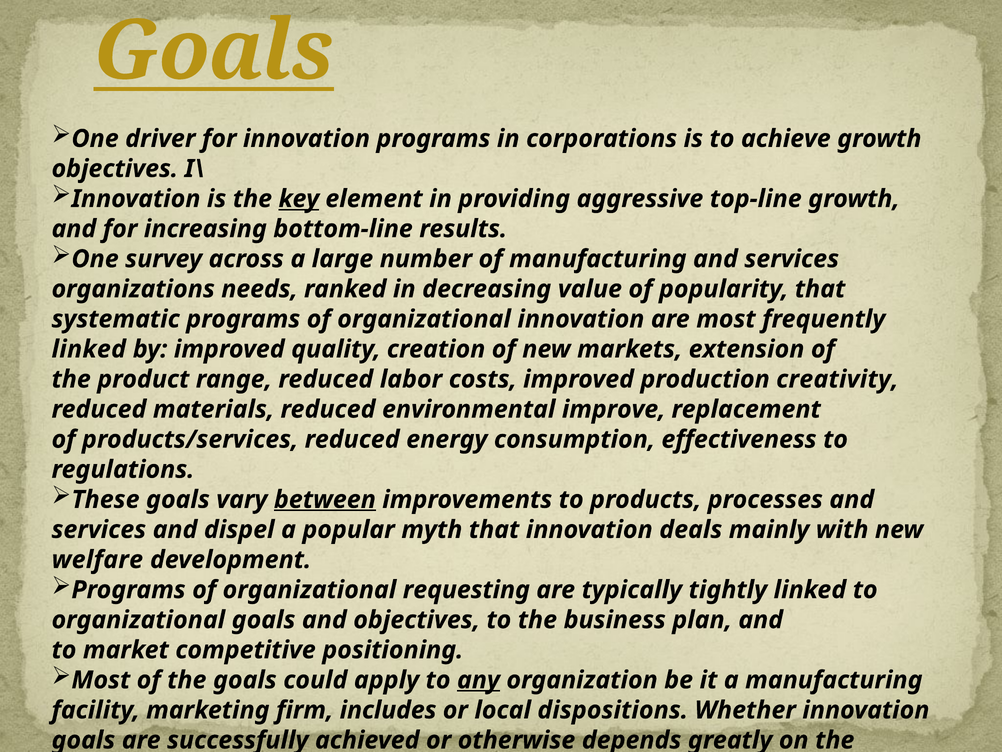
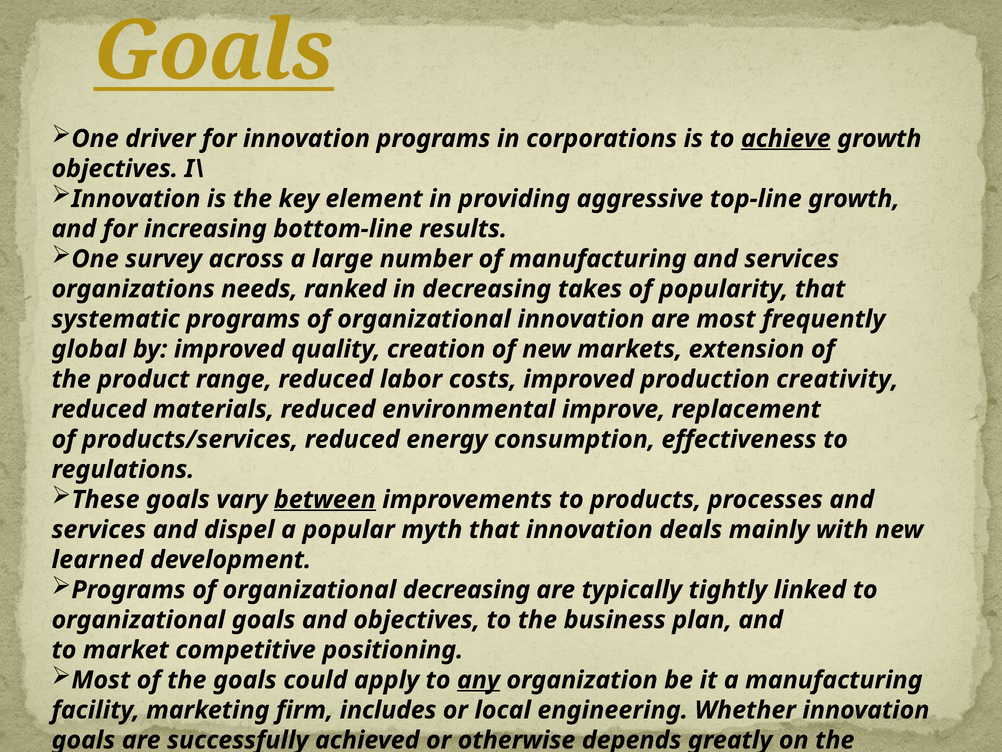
achieve underline: none -> present (786, 139)
key underline: present -> none (299, 199)
value: value -> takes (590, 289)
linked: linked -> global (89, 349)
welfare: welfare -> learned (97, 559)
organizational requesting: requesting -> decreasing (466, 589)
dispositions: dispositions -> engineering (613, 710)
